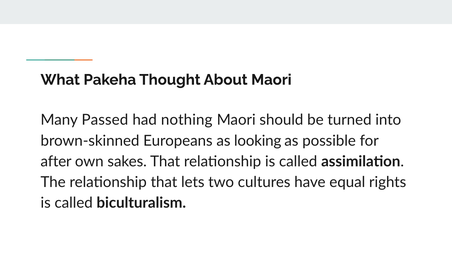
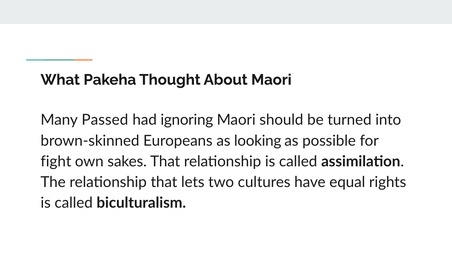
nothing: nothing -> ignoring (187, 120)
after: after -> fight (56, 162)
